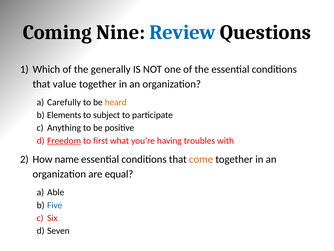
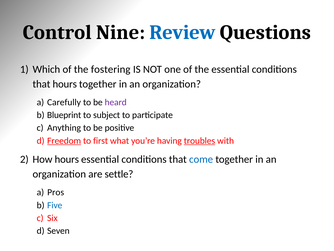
Coming: Coming -> Control (57, 32)
generally: generally -> fostering (111, 69)
that value: value -> hours (65, 84)
heard colour: orange -> purple (116, 102)
Elements: Elements -> Blueprint (64, 115)
troubles underline: none -> present (199, 140)
How name: name -> hours (67, 159)
come colour: orange -> blue (201, 159)
equal: equal -> settle (119, 174)
Able: Able -> Pros (56, 192)
